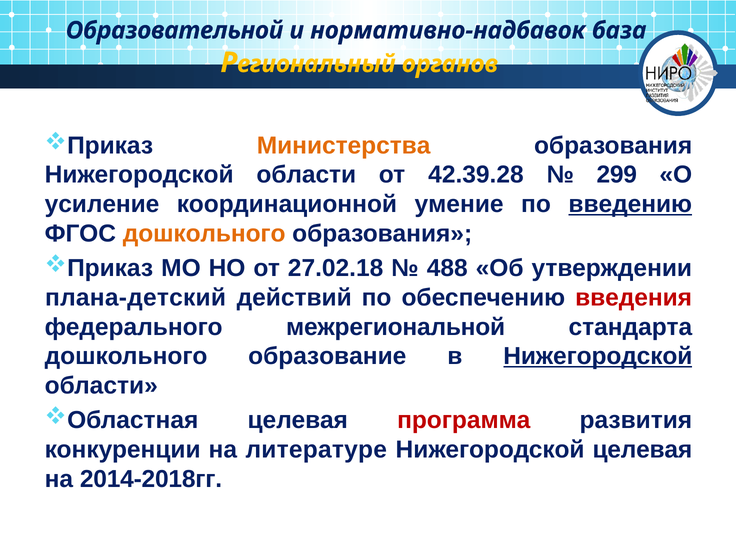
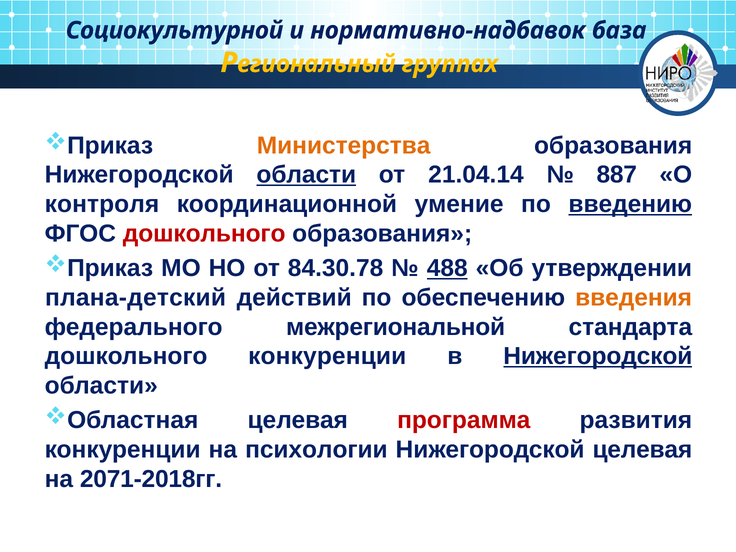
Образовательной: Образовательной -> Социокультурной (174, 30)
органов: органов -> группах (450, 64)
области underline: none -> present (306, 175)
42.39.28: 42.39.28 -> 21.04.14 (476, 175)
299: 299 -> 887 (617, 175)
усиление: усиление -> контроля (102, 204)
дошкольного colour: orange -> red (204, 234)
27.02.18: 27.02.18 -> 84.30.78 (336, 268)
488 underline: none -> present (447, 268)
введения colour: red -> orange (634, 298)
дошкольного образование: образование -> конкуренции (327, 356)
литературе: литературе -> психологии (316, 450)
2014-2018гг: 2014-2018гг -> 2071-2018гг (151, 479)
